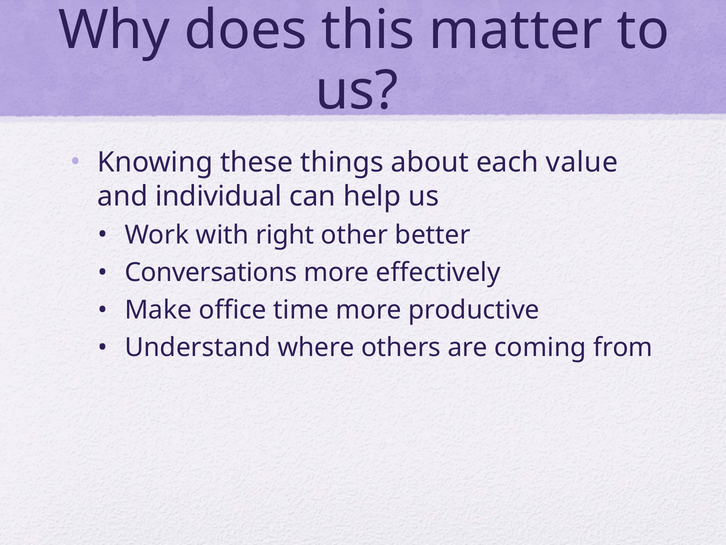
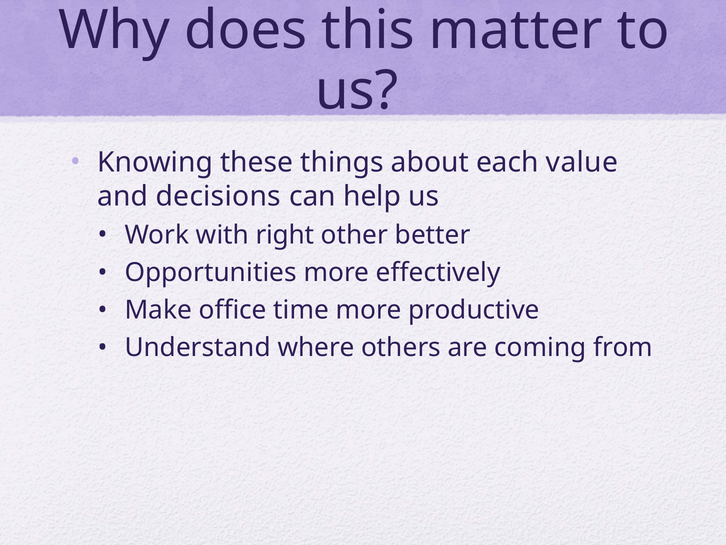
individual: individual -> decisions (218, 196)
Conversations: Conversations -> Opportunities (211, 272)
